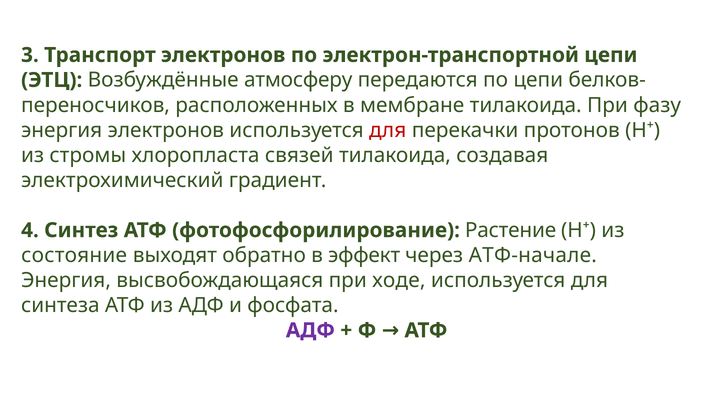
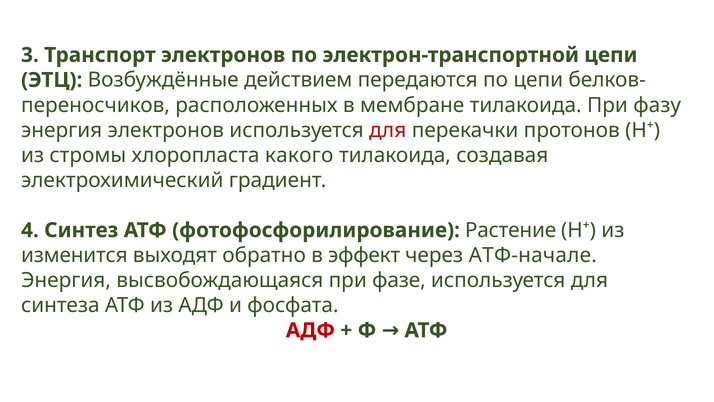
атмосферу: атмосферу -> действием (298, 80)
связей: связей -> какого (299, 155)
состояние: состояние -> изменится (74, 255)
ходе: ходе -> фазе (399, 280)
АДФ colour: purple -> red (310, 330)
